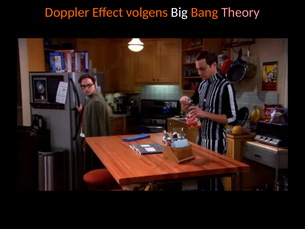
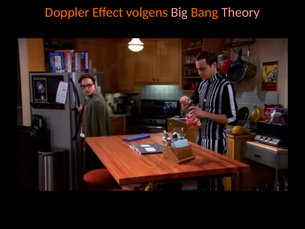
Big colour: white -> pink (179, 12)
